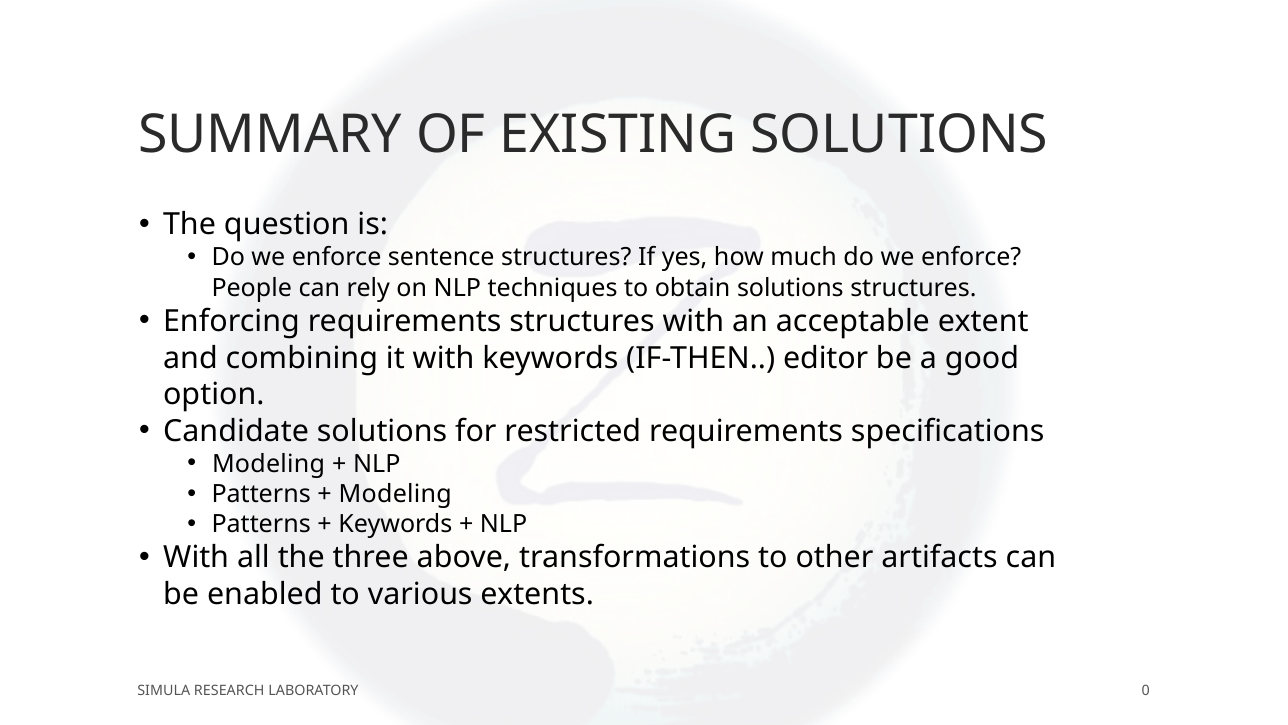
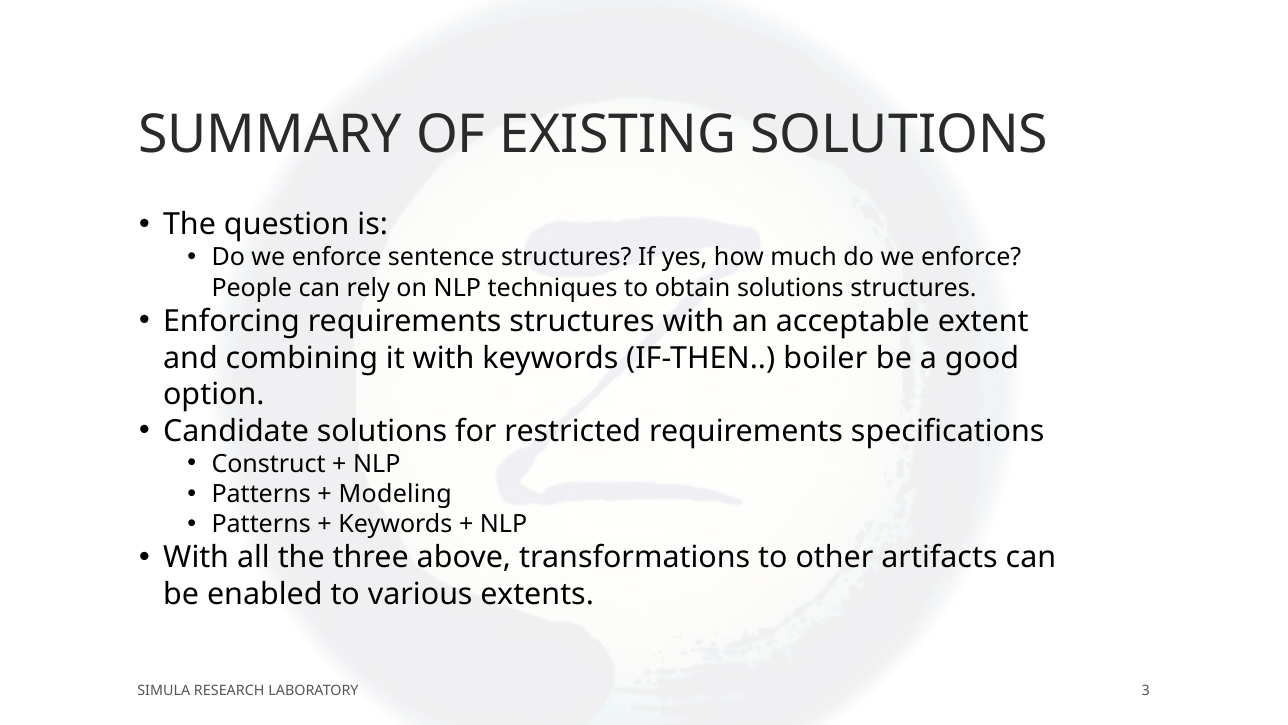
editor: editor -> boiler (825, 358)
Modeling: Modeling -> Construct (269, 464)
0: 0 -> 3 (1146, 690)
